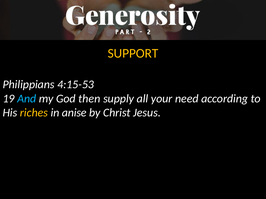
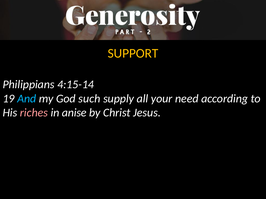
4:15-53: 4:15-53 -> 4:15-14 (76, 85)
then: then -> such (89, 99)
riches colour: yellow -> pink (34, 113)
